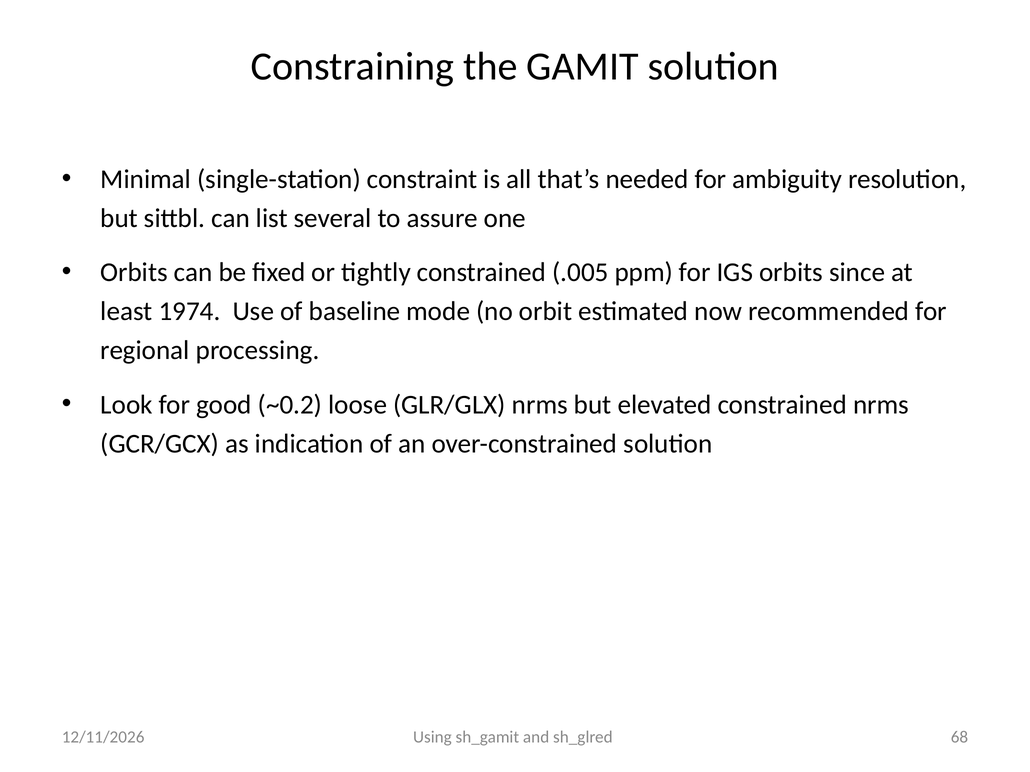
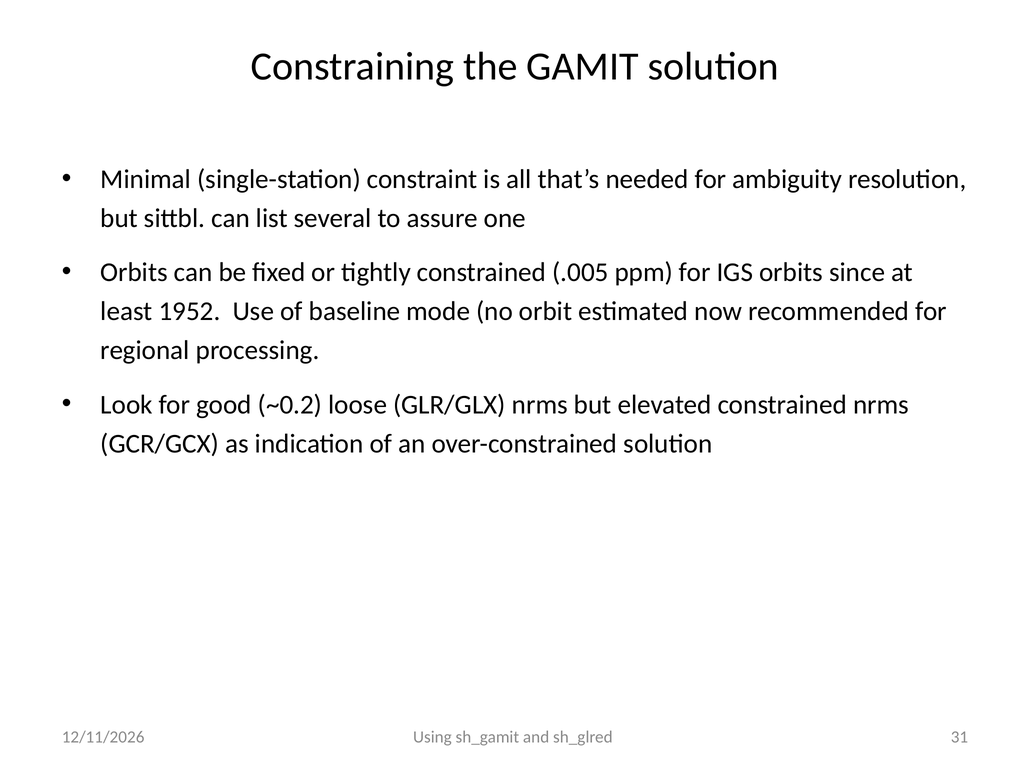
1974: 1974 -> 1952 (189, 312)
68: 68 -> 31 (960, 738)
